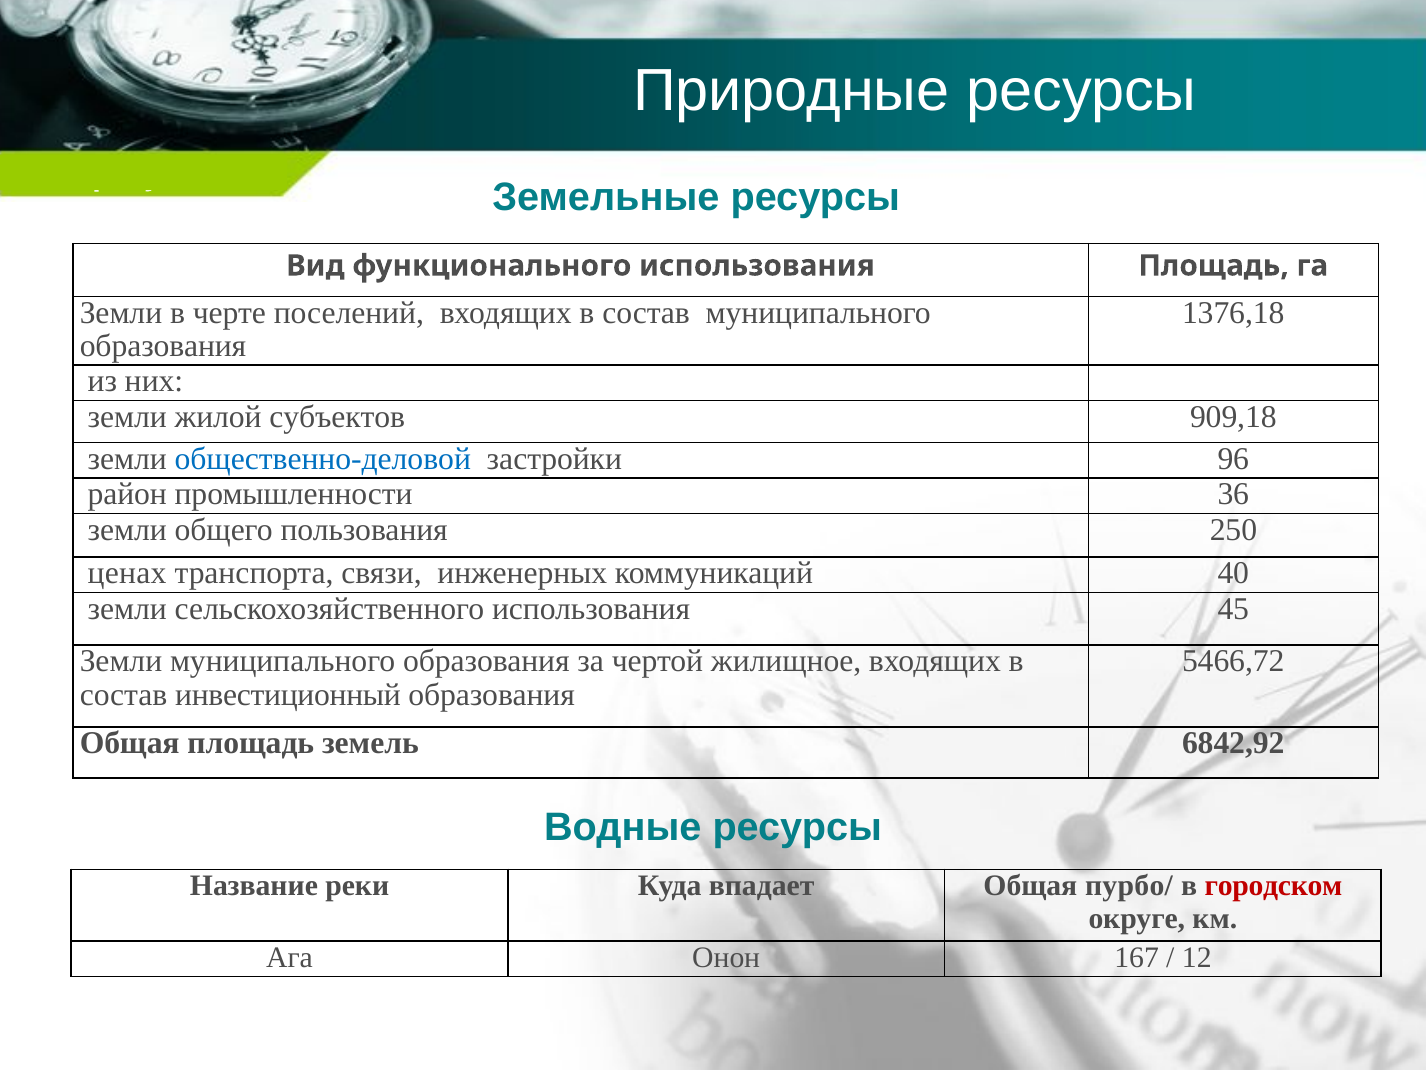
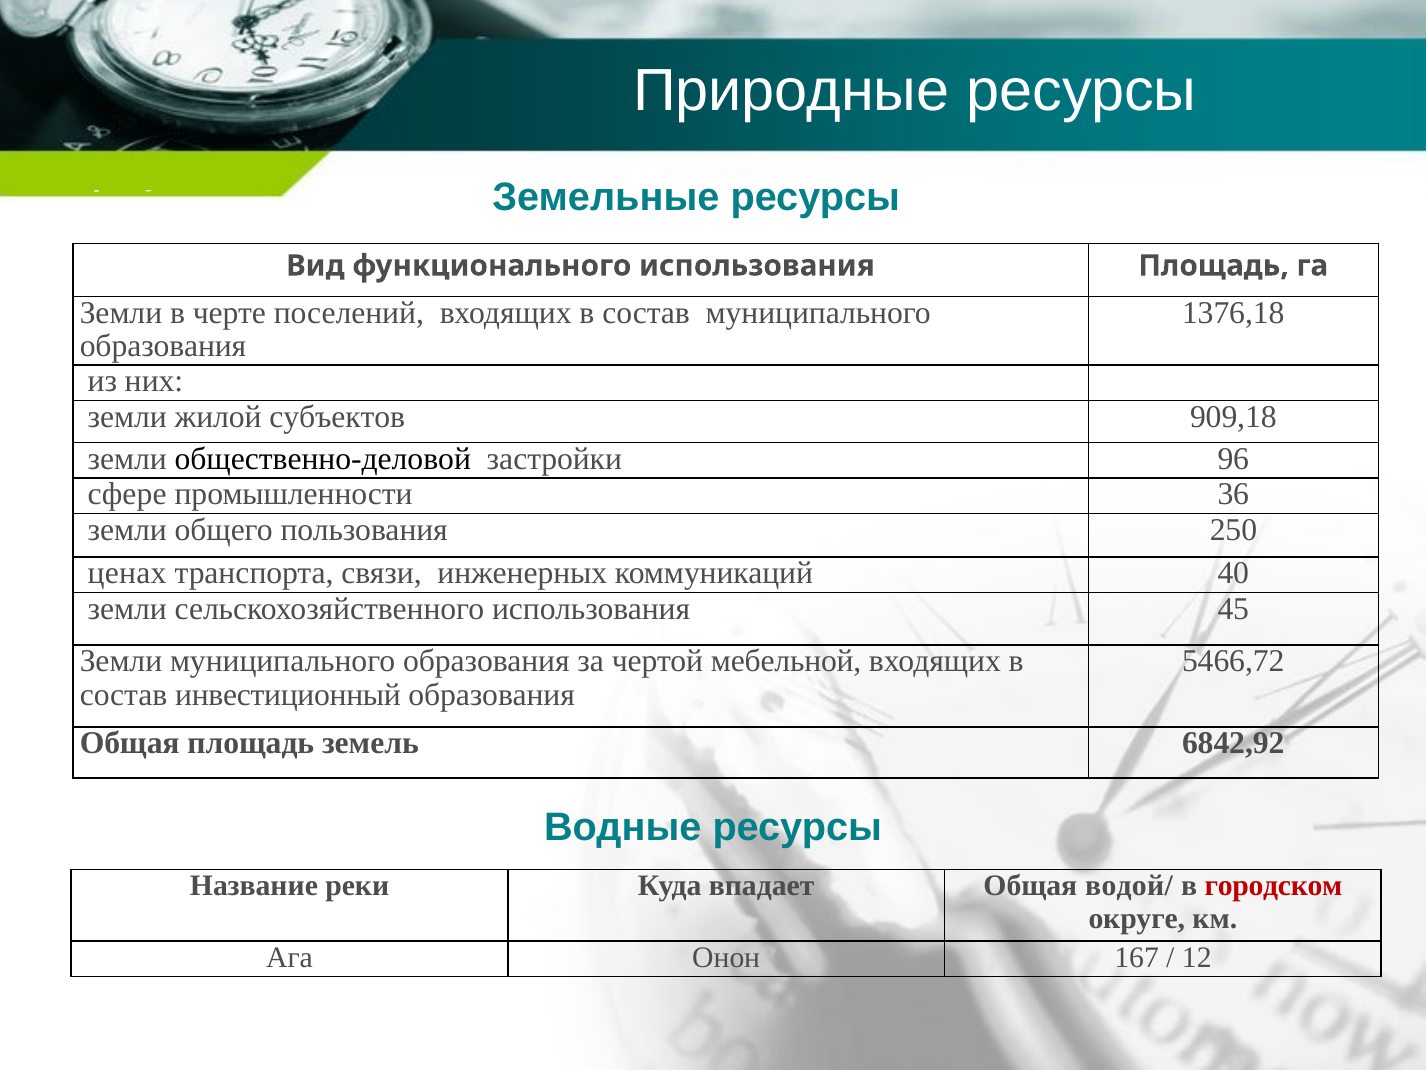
общественно-деловой colour: blue -> black (323, 459)
район: район -> сфере (127, 494)
жилищное: жилищное -> мебельной (786, 661)
пурбо/: пурбо/ -> водой/ (1129, 886)
